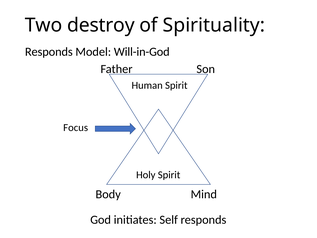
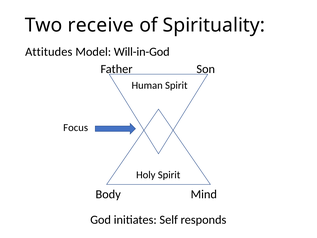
destroy: destroy -> receive (101, 25)
Responds: Responds -> Attitudes (49, 52)
